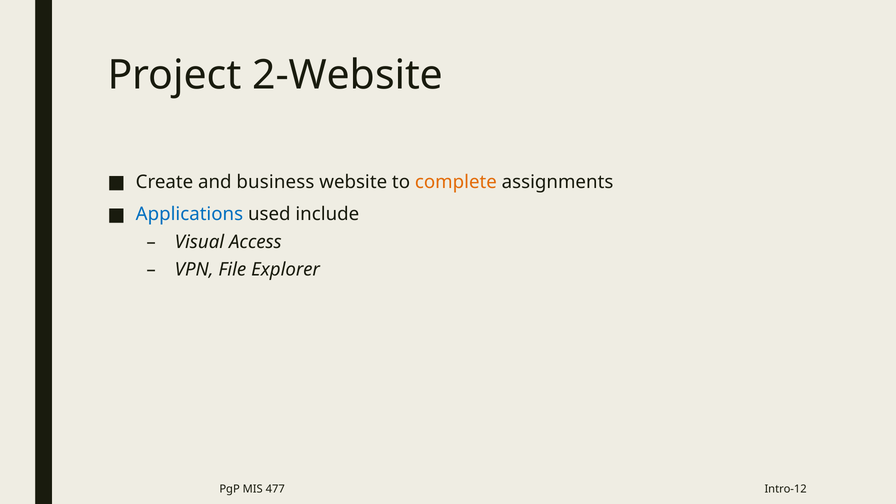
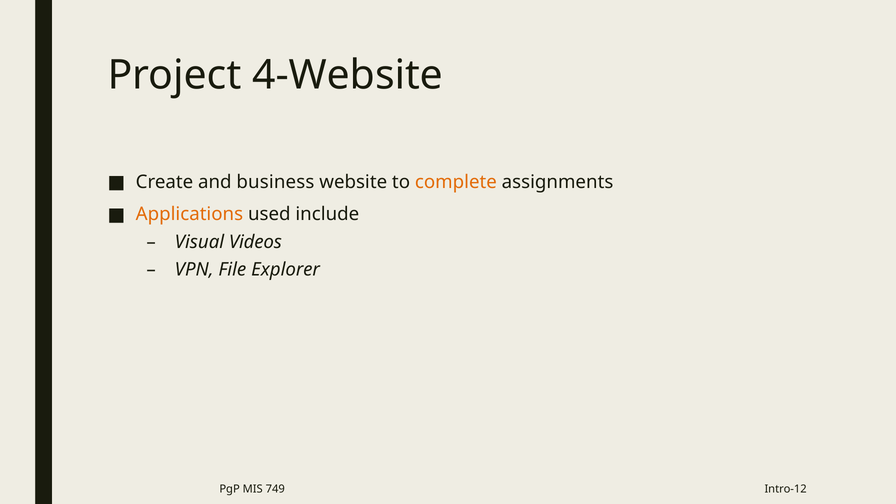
2-Website: 2-Website -> 4-Website (348, 75)
Applications colour: blue -> orange (189, 214)
Access: Access -> Videos (255, 242)
477: 477 -> 749 (275, 489)
